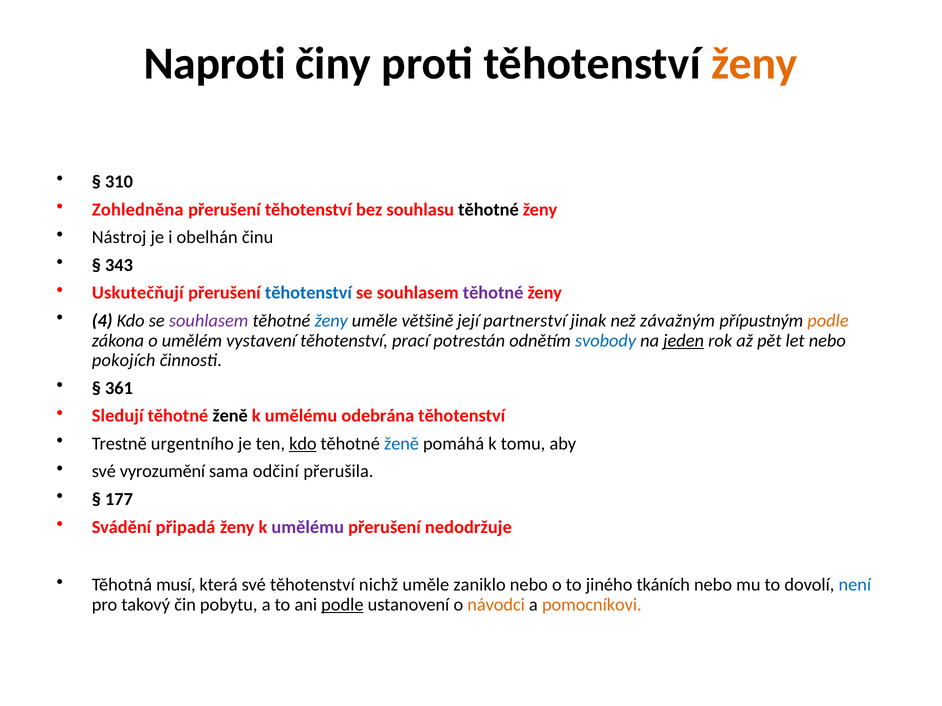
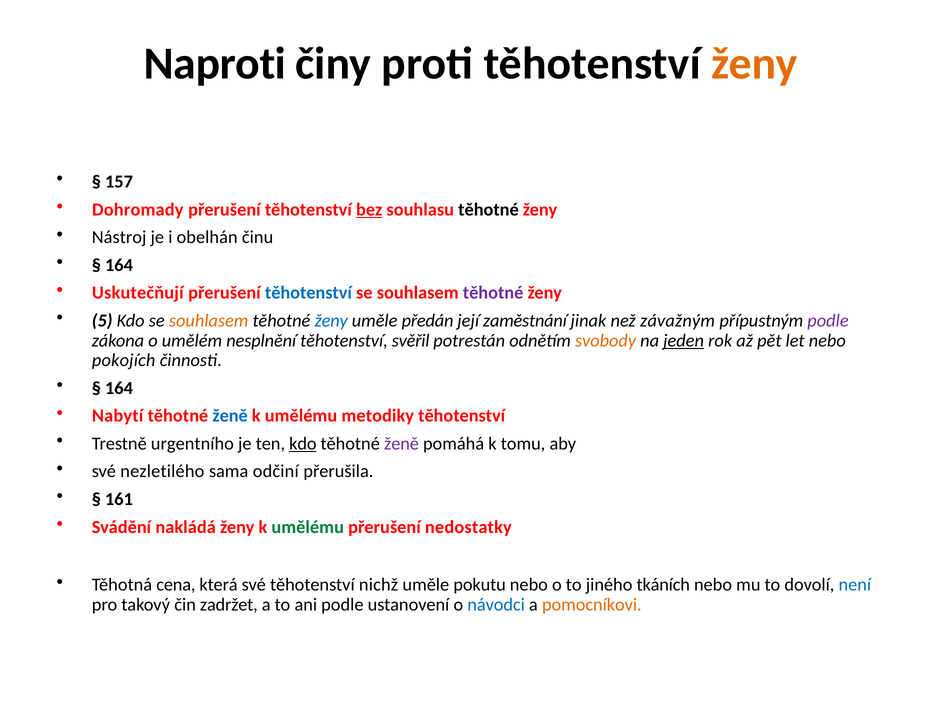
310: 310 -> 157 (119, 182)
Zohledněna: Zohledněna -> Dohromady (138, 210)
bez underline: none -> present (369, 210)
343: 343 -> 164 (119, 265)
4: 4 -> 5 (102, 321)
souhlasem colour: purple -> orange (209, 321)
většině: většině -> předán (428, 321)
partnerství: partnerství -> zaměstnání (525, 321)
podle colour: orange -> purple (828, 321)
vystavení: vystavení -> nesplnění (261, 341)
prací: prací -> svěřil (411, 341)
svobody colour: blue -> orange (606, 341)
361: 361 -> 164 (119, 388)
Sledují: Sledují -> Nabytí (118, 416)
ženě colour: black -> blue (230, 416)
odebrána: odebrána -> metodiky (378, 416)
ženě colour: blue -> purple (402, 444)
vyrozumění: vyrozumění -> nezletilého (162, 472)
177: 177 -> 161 (119, 500)
připadá: připadá -> nakládá (186, 527)
umělému colour: purple -> green (308, 527)
nedodržuje: nedodržuje -> nedostatky (468, 527)
musí: musí -> cena (176, 585)
zaniklo: zaniklo -> pokutu (480, 585)
pobytu: pobytu -> zadržet (229, 605)
podle underline: present -> none (342, 605)
návodci colour: orange -> blue (496, 605)
